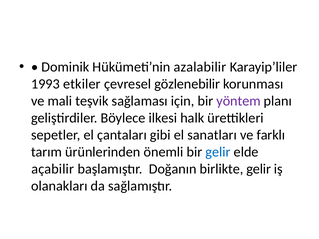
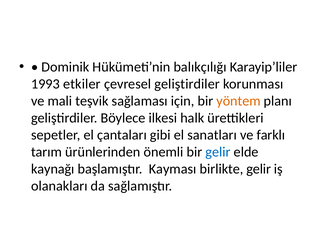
azalabilir: azalabilir -> balıkçılığı (200, 67)
çevresel gözlenebilir: gözlenebilir -> geliştirdiler (187, 84)
yöntem colour: purple -> orange (239, 101)
açabilir: açabilir -> kaynağı (53, 169)
Doğanın: Doğanın -> Kayması (173, 169)
